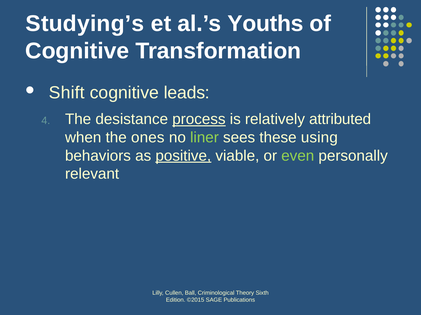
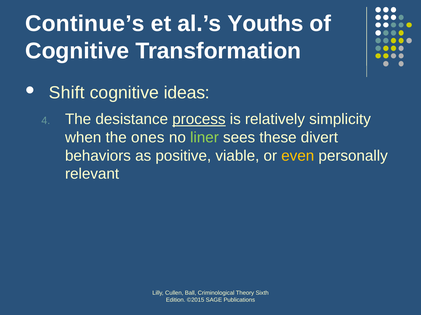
Studying’s: Studying’s -> Continue’s (85, 24)
leads: leads -> ideas (187, 93)
attributed: attributed -> simplicity (340, 120)
using: using -> divert (319, 138)
positive underline: present -> none (183, 156)
even colour: light green -> yellow (298, 156)
